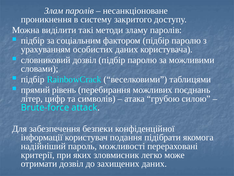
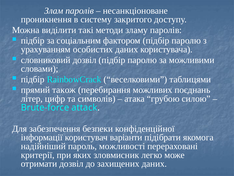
рівень: рівень -> також (64, 90)
подання: подання -> варіанти (126, 137)
